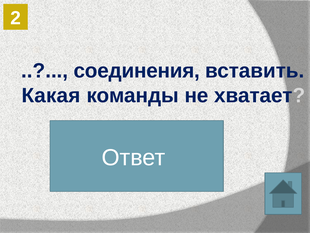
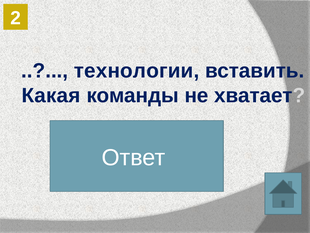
соединения: соединения -> технологии (137, 71)
